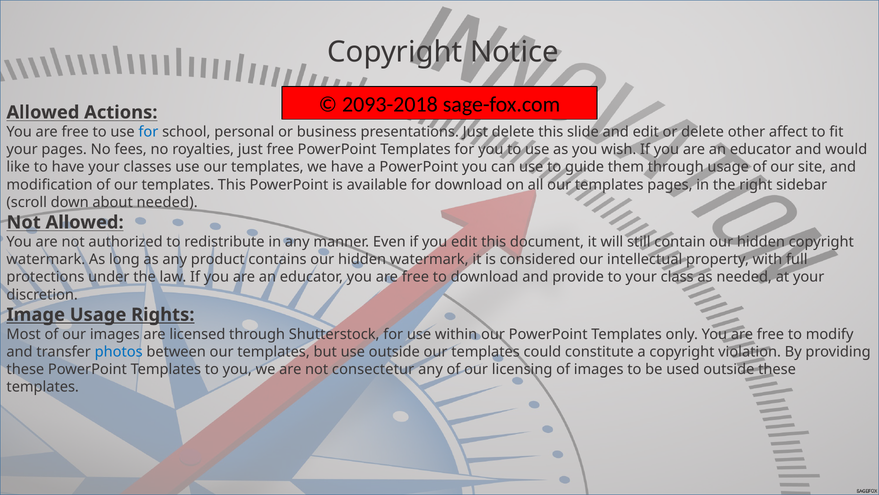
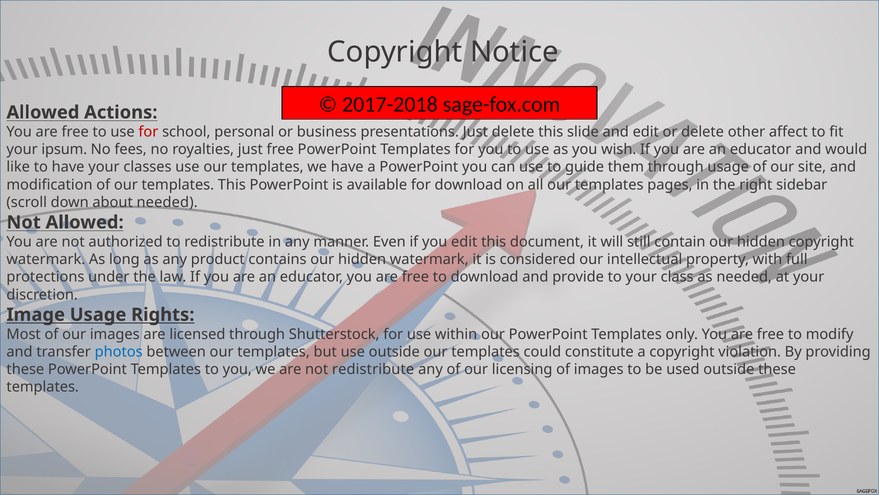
2093-2018: 2093-2018 -> 2017-2018 (390, 104)
for colour: blue -> red (148, 132)
your pages: pages -> ipsum (64, 149)
not consectetur: consectetur -> redistribute (373, 369)
